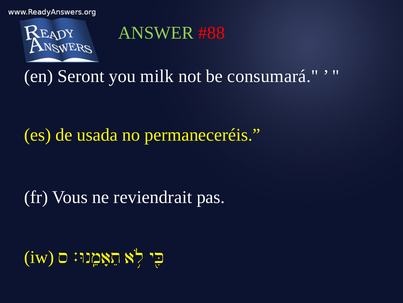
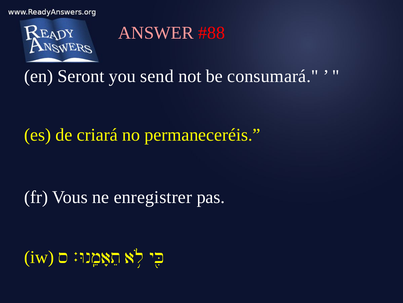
ANSWER colour: light green -> pink (156, 33)
milk: milk -> send (157, 76)
usada: usada -> criará (97, 135)
reviendrait: reviendrait -> enregistrer (153, 197)
